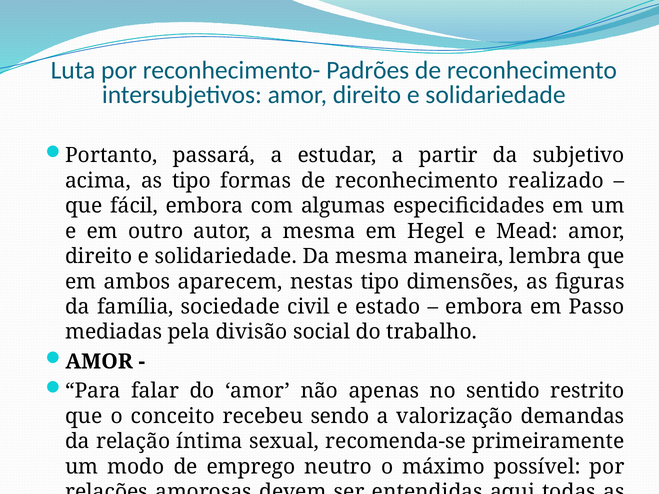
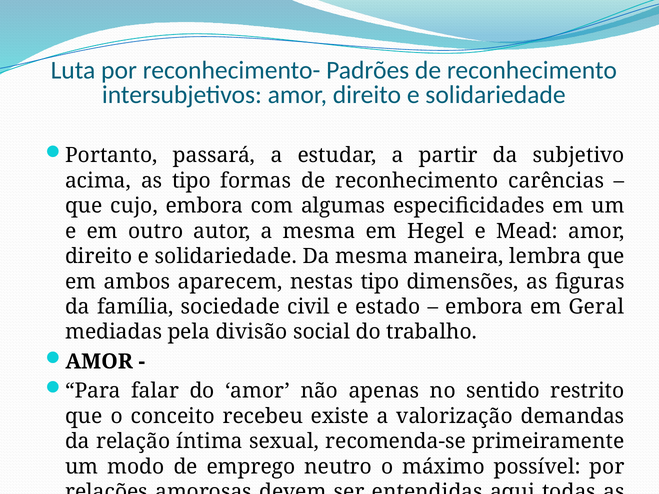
realizado: realizado -> carências (556, 181)
fácil: fácil -> cujo (134, 206)
Passo: Passo -> Geral (596, 307)
sendo: sendo -> existe (340, 416)
